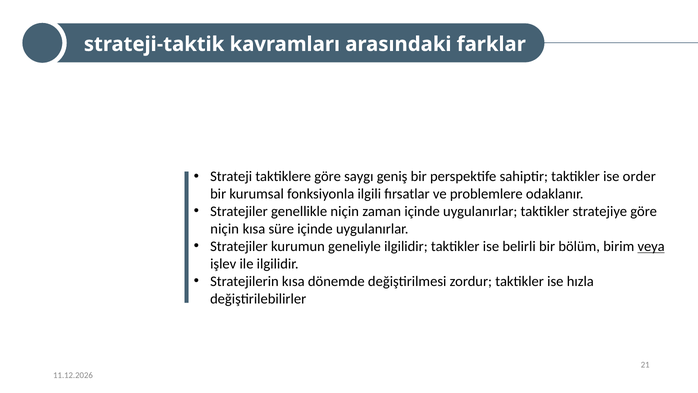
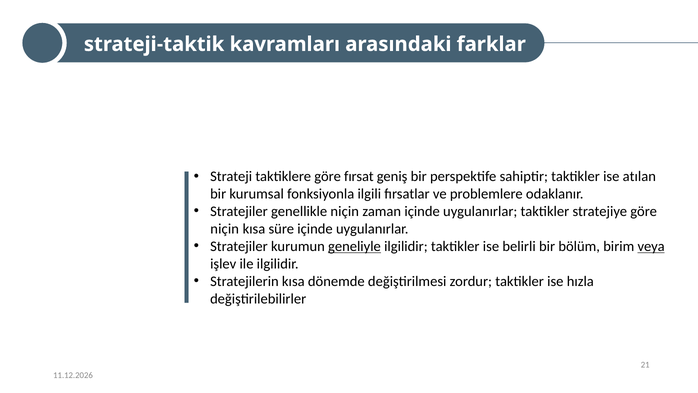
saygı: saygı -> fırsat (359, 176)
order: order -> atılan (639, 176)
geneliyle underline: none -> present (354, 246)
